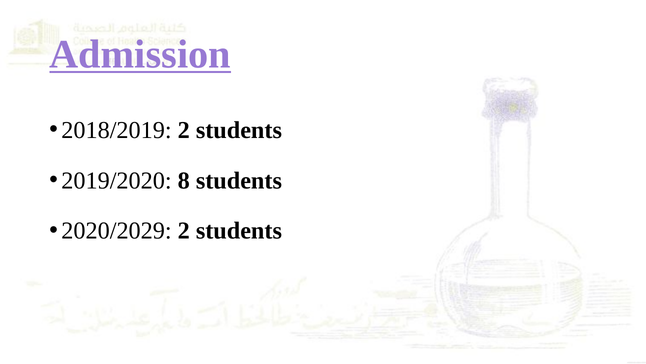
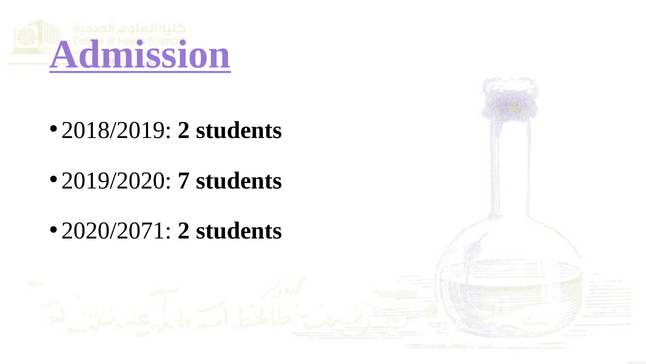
8: 8 -> 7 (184, 180)
2020/2029: 2020/2029 -> 2020/2071 (117, 231)
